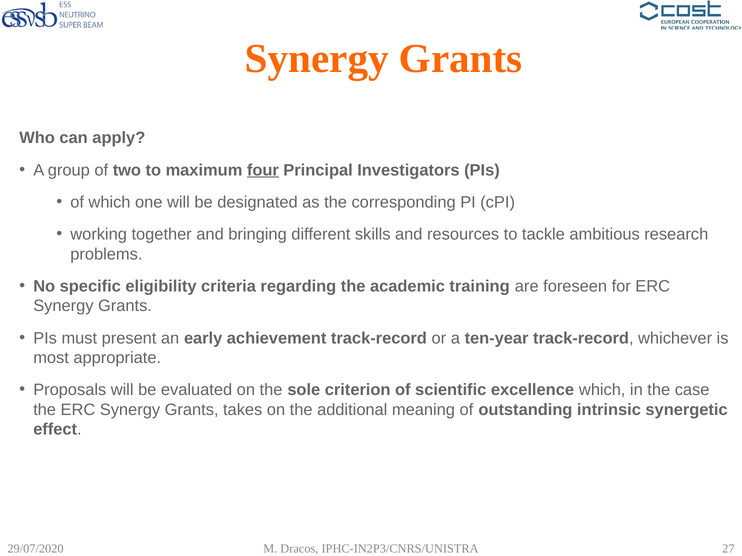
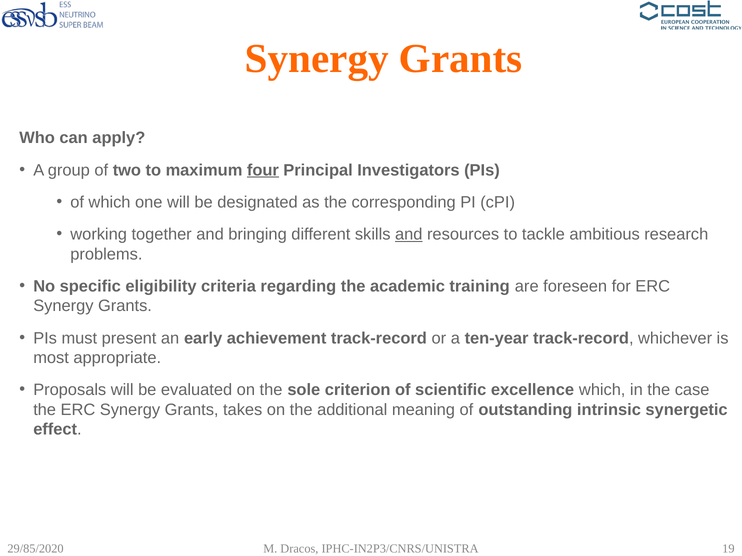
and underline: none -> present (409, 235)
29/07/2020: 29/07/2020 -> 29/85/2020 (36, 549)
27: 27 -> 19 (728, 549)
